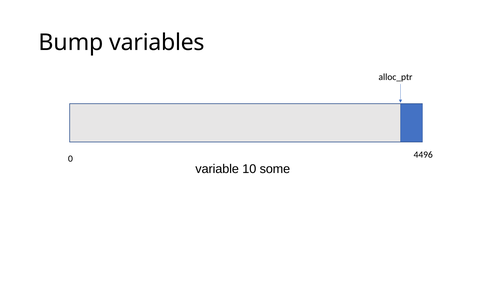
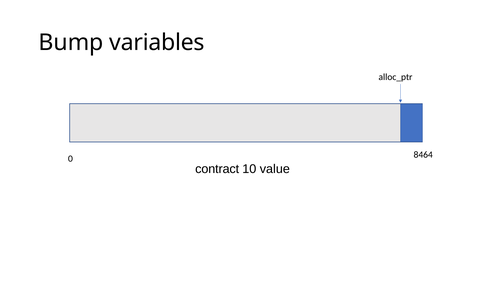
4496: 4496 -> 8464 (423, 154)
variable: variable -> contract (217, 169)
some: some -> value (275, 169)
